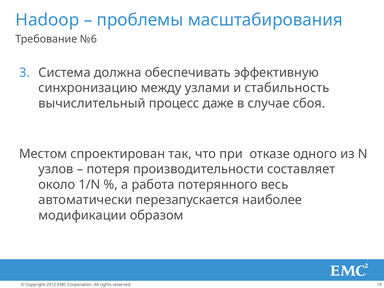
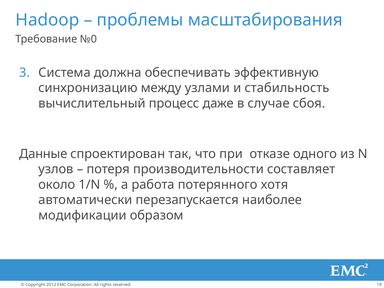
№6: №6 -> №0 (88, 39)
Местом: Местом -> Данные (43, 154)
весь: весь -> хотя (275, 185)
